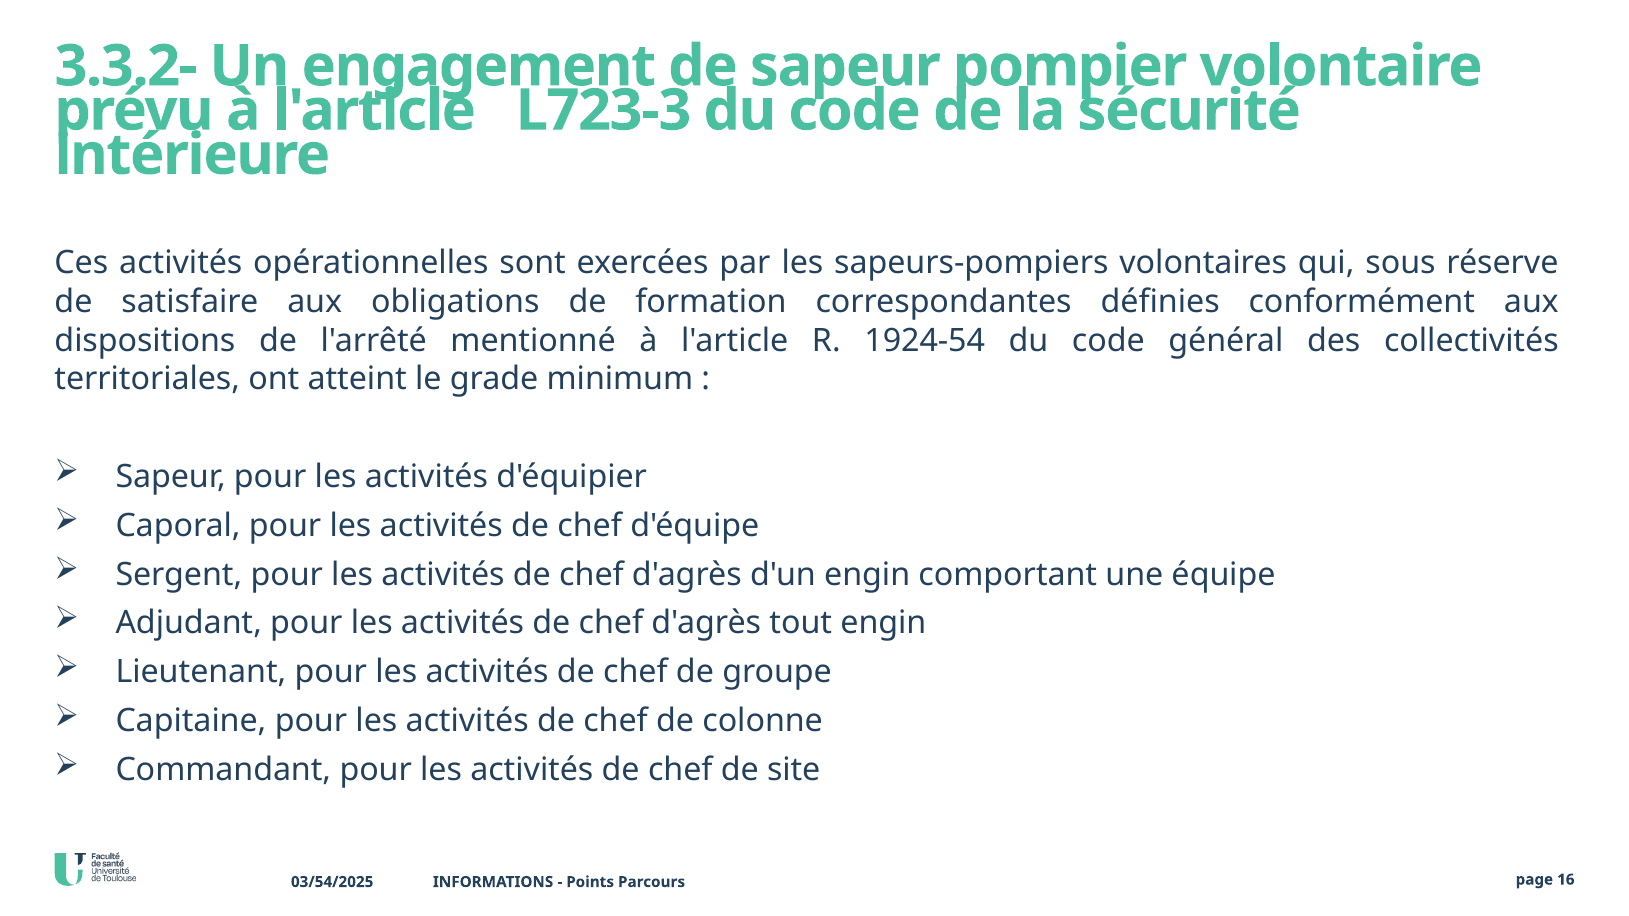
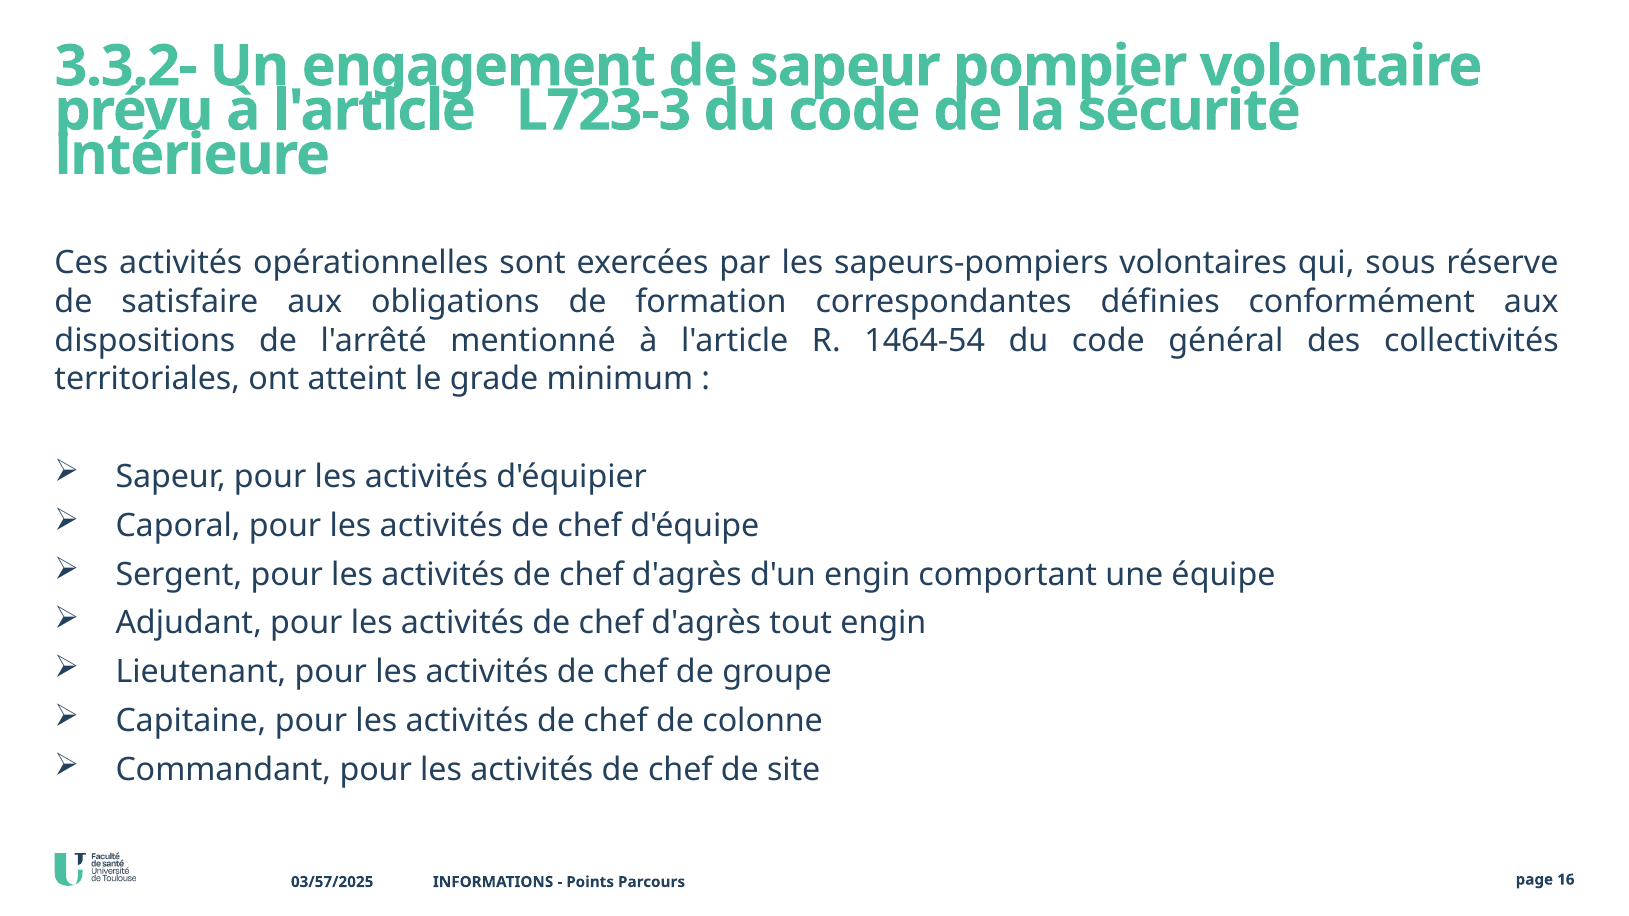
1924-54: 1924-54 -> 1464-54 (925, 341)
03/54/2025: 03/54/2025 -> 03/57/2025 (332, 882)
